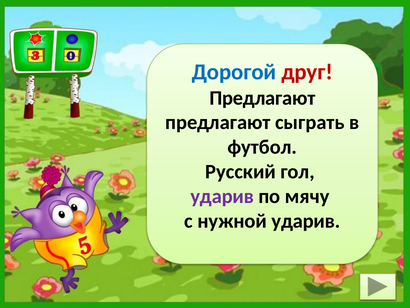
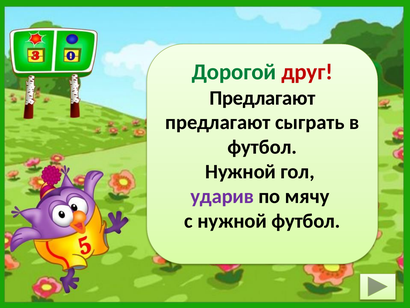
Дорогой colour: blue -> green (234, 72)
Русский: Русский -> Нужной (241, 172)
нужной ударив: ударив -> футбол (306, 221)
